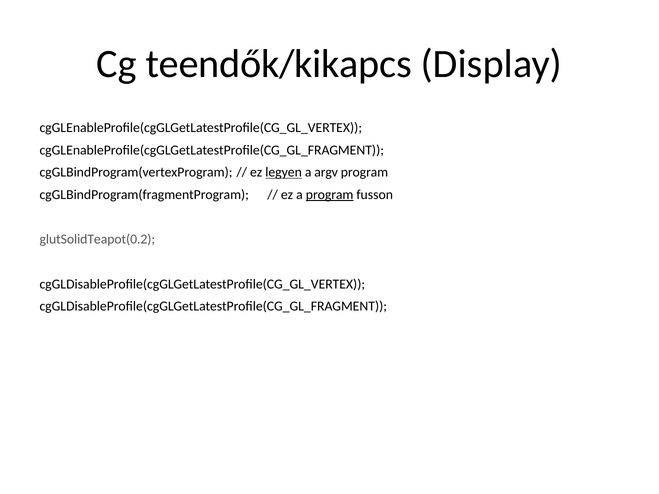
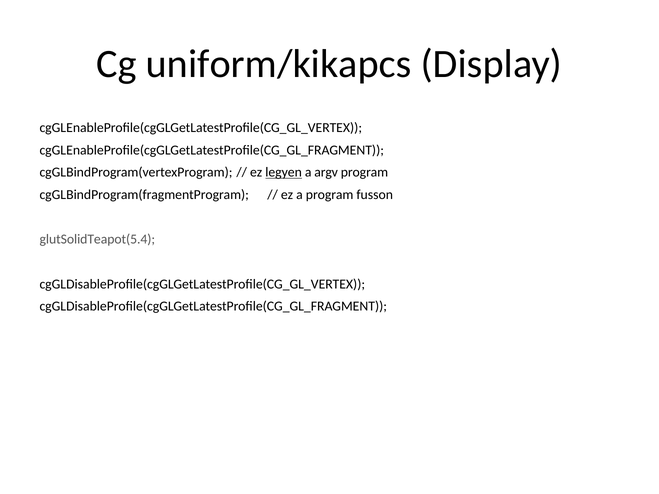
teendők/kikapcs: teendők/kikapcs -> uniform/kikapcs (279, 64)
program underline: present -> none (330, 195)
glutSolidTeapot(0.2: glutSolidTeapot(0.2 -> glutSolidTeapot(5.4 (97, 240)
